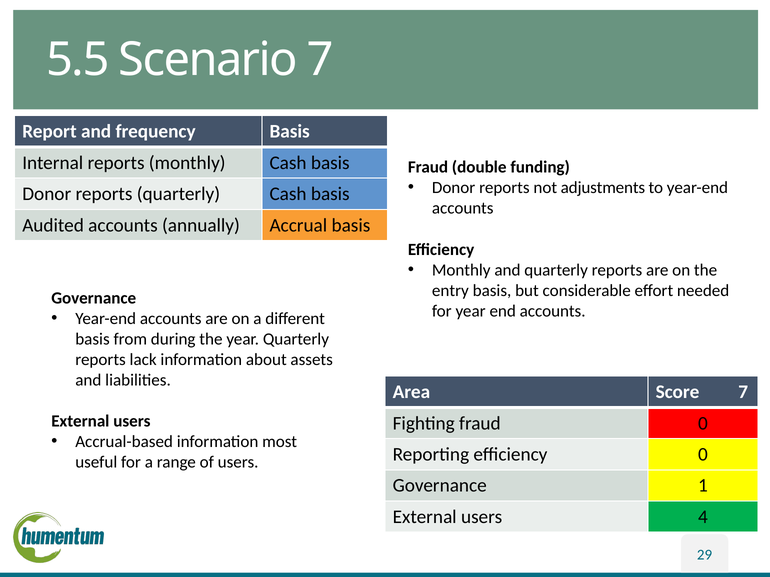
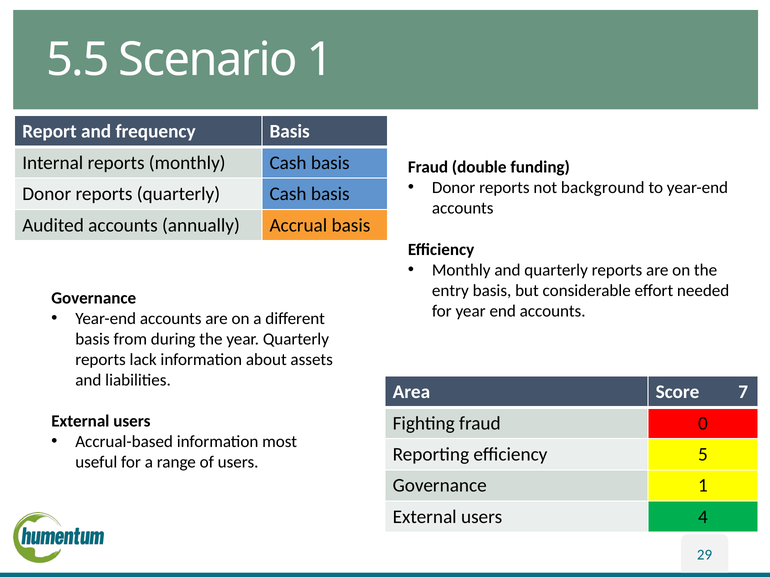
Scenario 7: 7 -> 1 (320, 60)
adjustments: adjustments -> background (603, 188)
efficiency 0: 0 -> 5 (703, 455)
